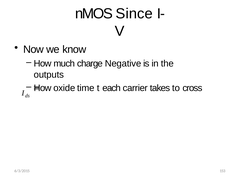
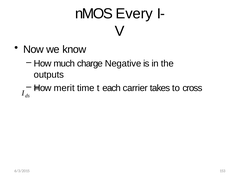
Since: Since -> Every (134, 14)
oxide: oxide -> merit (64, 88)
